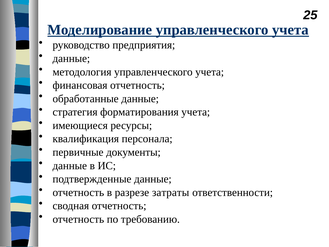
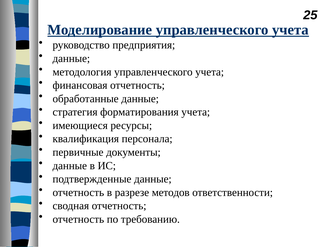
затраты: затраты -> методов (171, 192)
